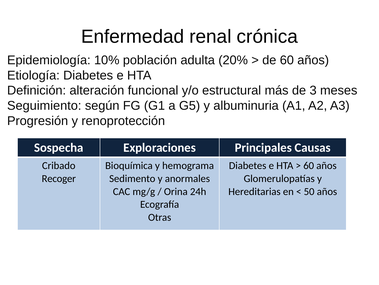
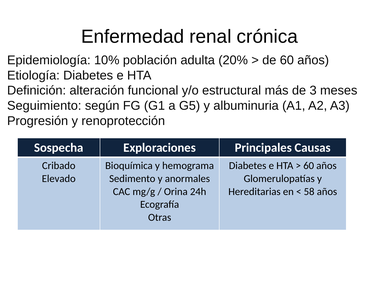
Recoger: Recoger -> Elevado (59, 178)
50: 50 -> 58 (309, 191)
